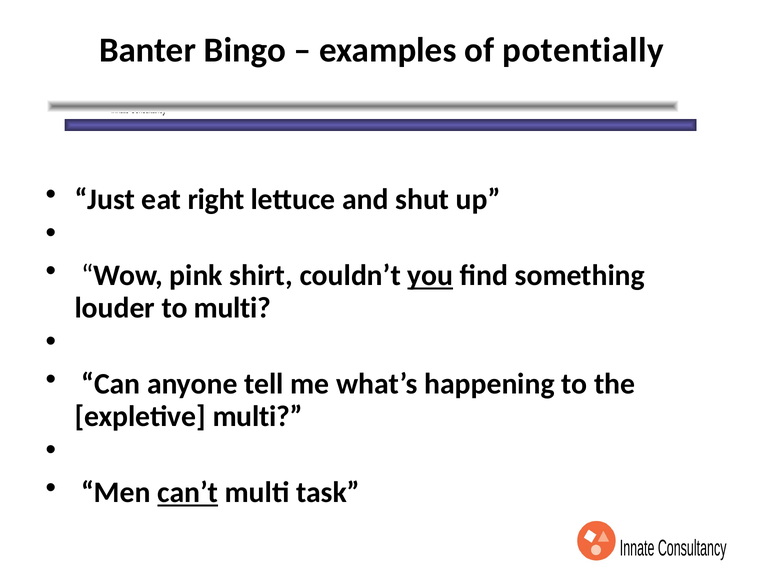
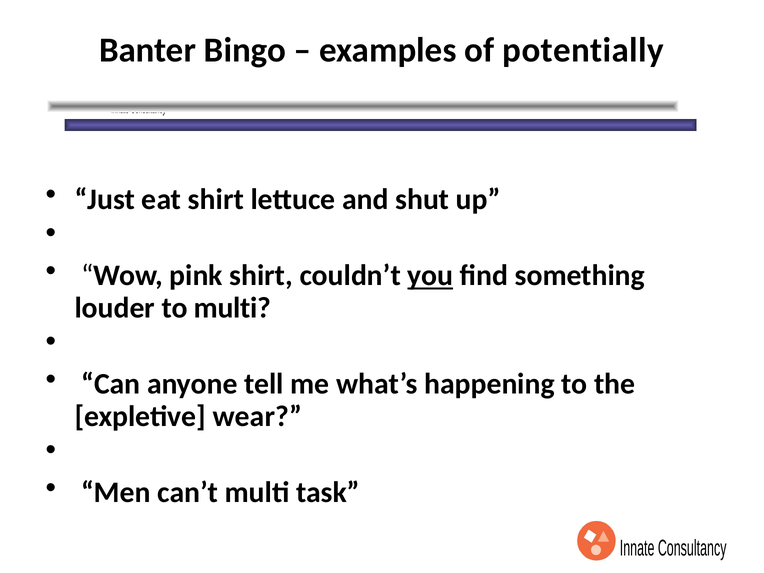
eat right: right -> shirt (216, 199)
expletive multi: multi -> wear (257, 416)
can’t underline: present -> none (188, 493)
